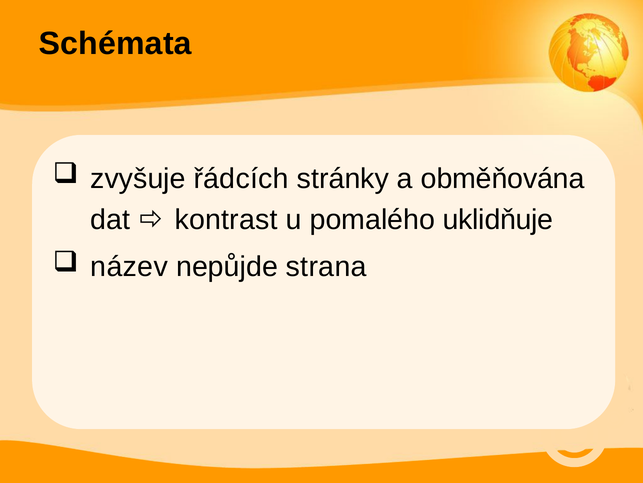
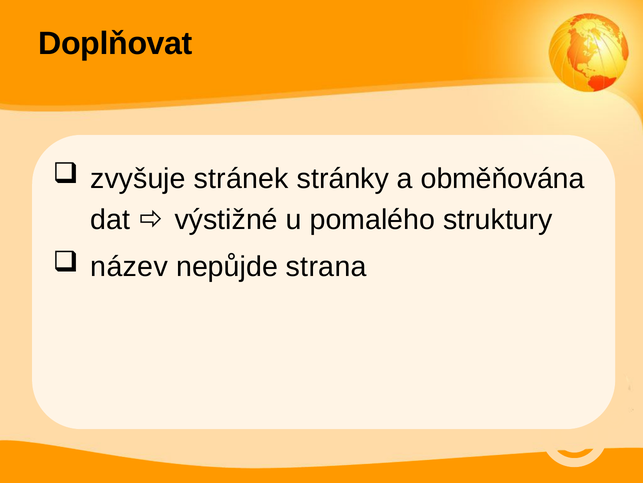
Schémata: Schémata -> Doplňovat (115, 43)
řádcích: řádcích -> stránek (241, 178)
kontrast: kontrast -> výstižné (226, 219)
uklidňuje: uklidňuje -> struktury (498, 219)
